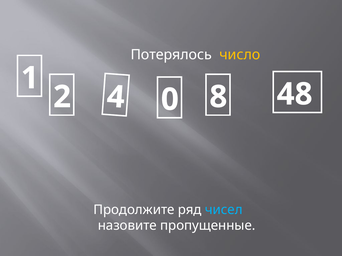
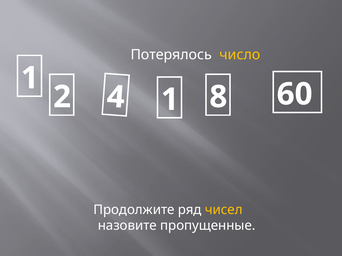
4 0: 0 -> 1 (170, 100)
48: 48 -> 60 (295, 94)
чисел colour: light blue -> yellow (224, 210)
